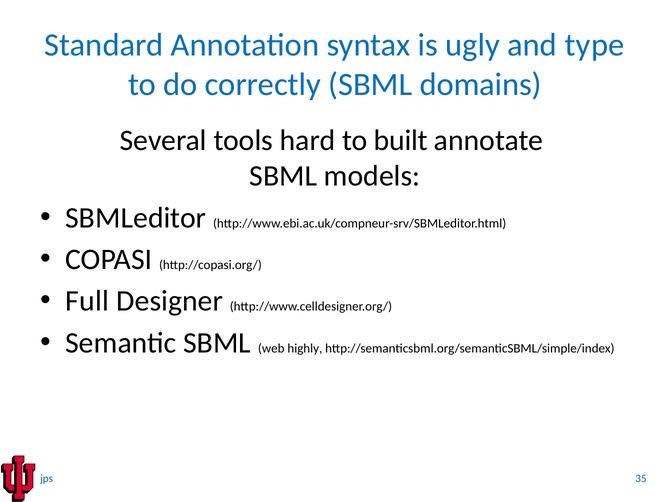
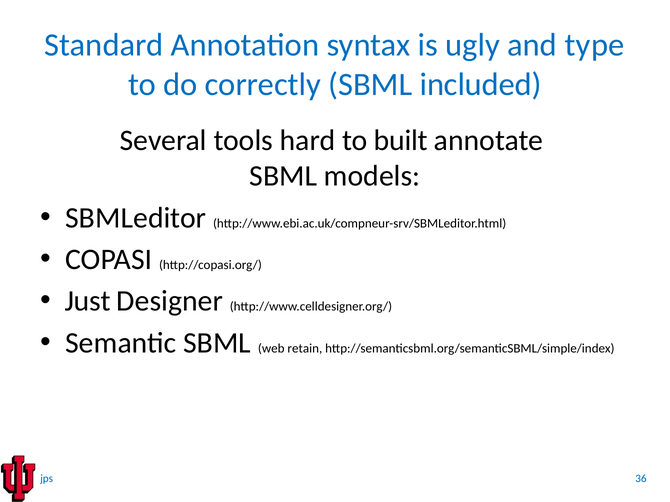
domains: domains -> included (481, 84)
Full: Full -> Just (88, 301)
highly: highly -> retain (305, 349)
35: 35 -> 36 (641, 479)
